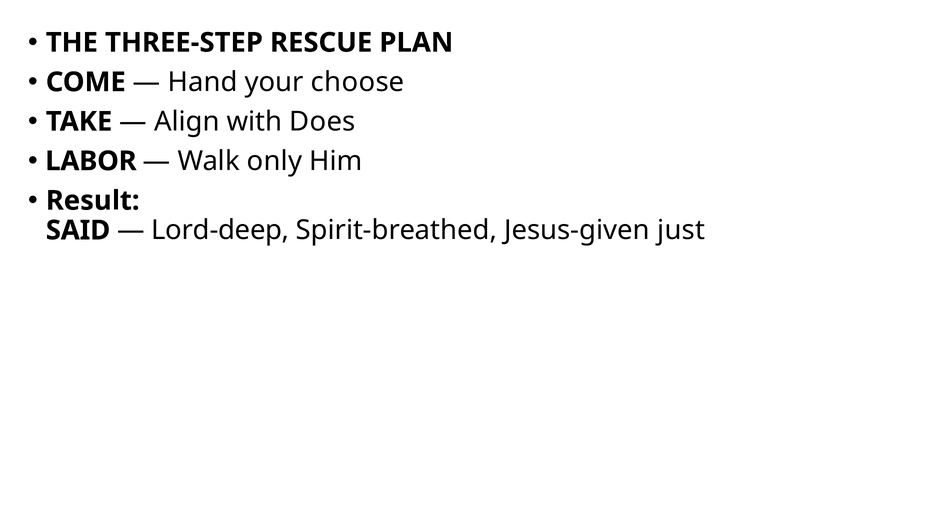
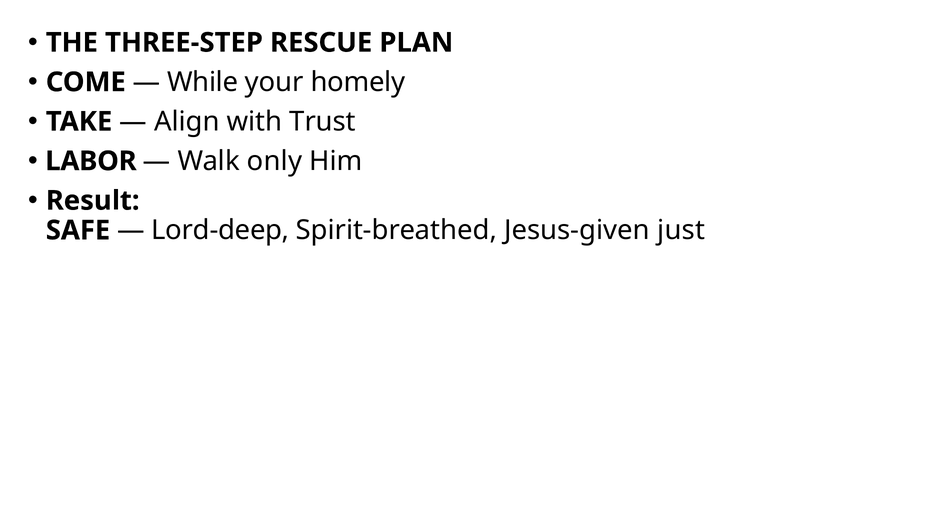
Hand: Hand -> While (203, 82)
choose: choose -> homely (358, 82)
Does: Does -> Trust (323, 122)
SAID: SAID -> SAFE (78, 231)
